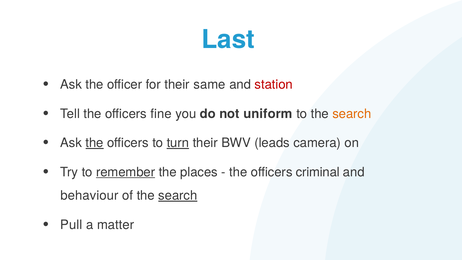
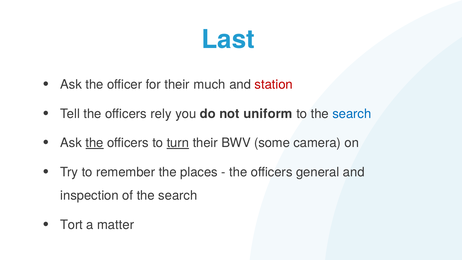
same: same -> much (209, 85)
fine: fine -> rely (161, 114)
search colour: orange -> blue (352, 114)
leads: leads -> some (272, 143)
remember underline: present -> none (126, 172)
criminal: criminal -> general (318, 172)
behaviour: behaviour -> inspection (89, 195)
search underline: present -> none (178, 195)
Pull: Pull -> Tort (71, 225)
